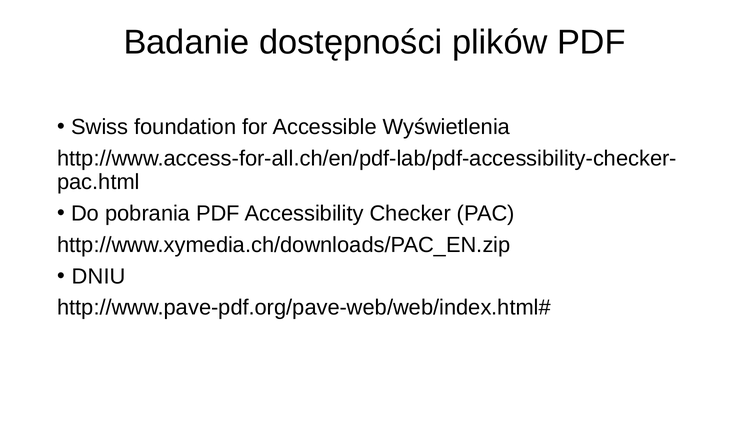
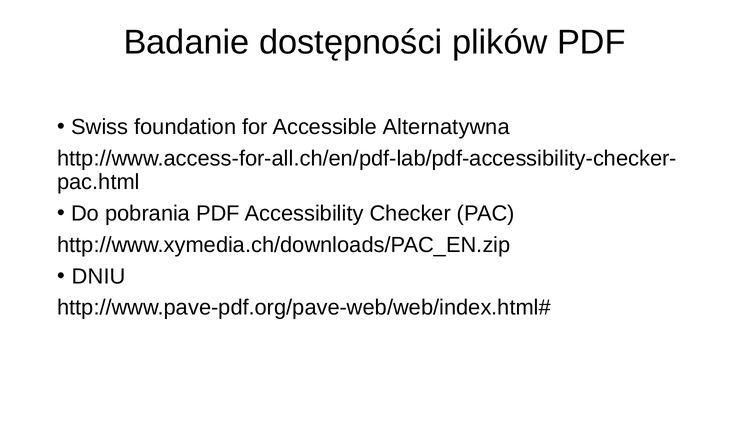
Wyświetlenia: Wyświetlenia -> Alternatywna (446, 127)
